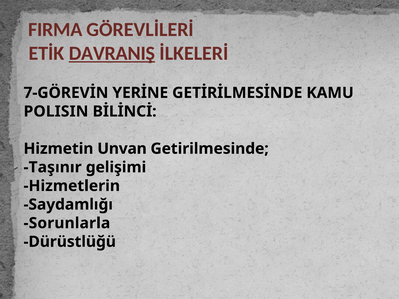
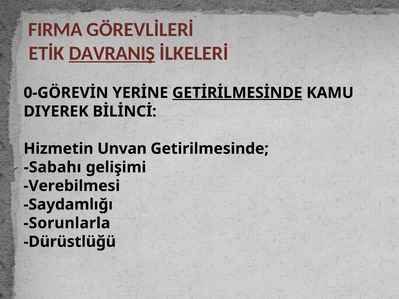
7-GÖREVİN: 7-GÖREVİN -> 0-GÖREVİN (66, 93)
GETİRİLMESİNDE underline: none -> present (237, 93)
POLISIN: POLISIN -> DIYEREK (56, 111)
Taşınır: Taşınır -> Sabahı (53, 167)
Hizmetlerin: Hizmetlerin -> Verebilmesi (72, 186)
